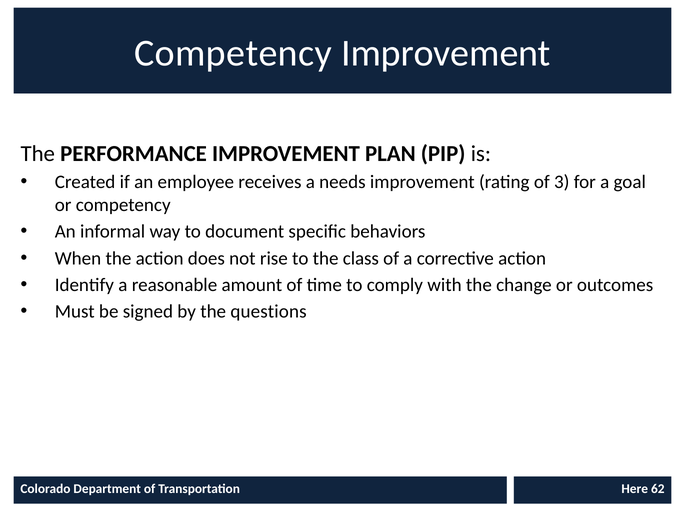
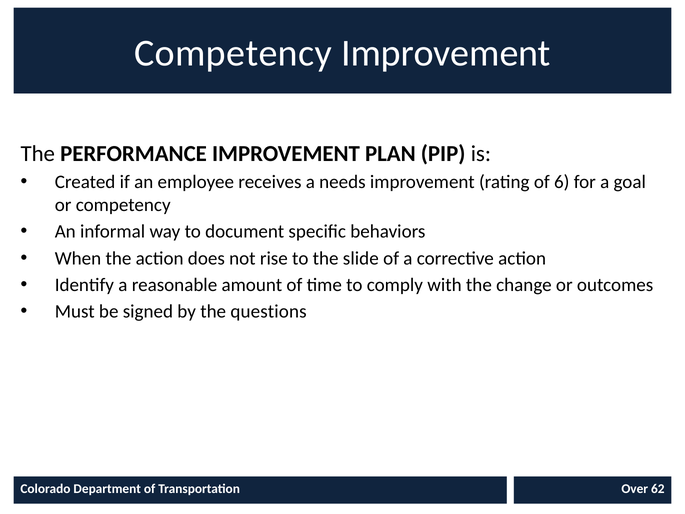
3: 3 -> 6 (562, 182)
class: class -> slide (361, 258)
Here: Here -> Over (635, 488)
